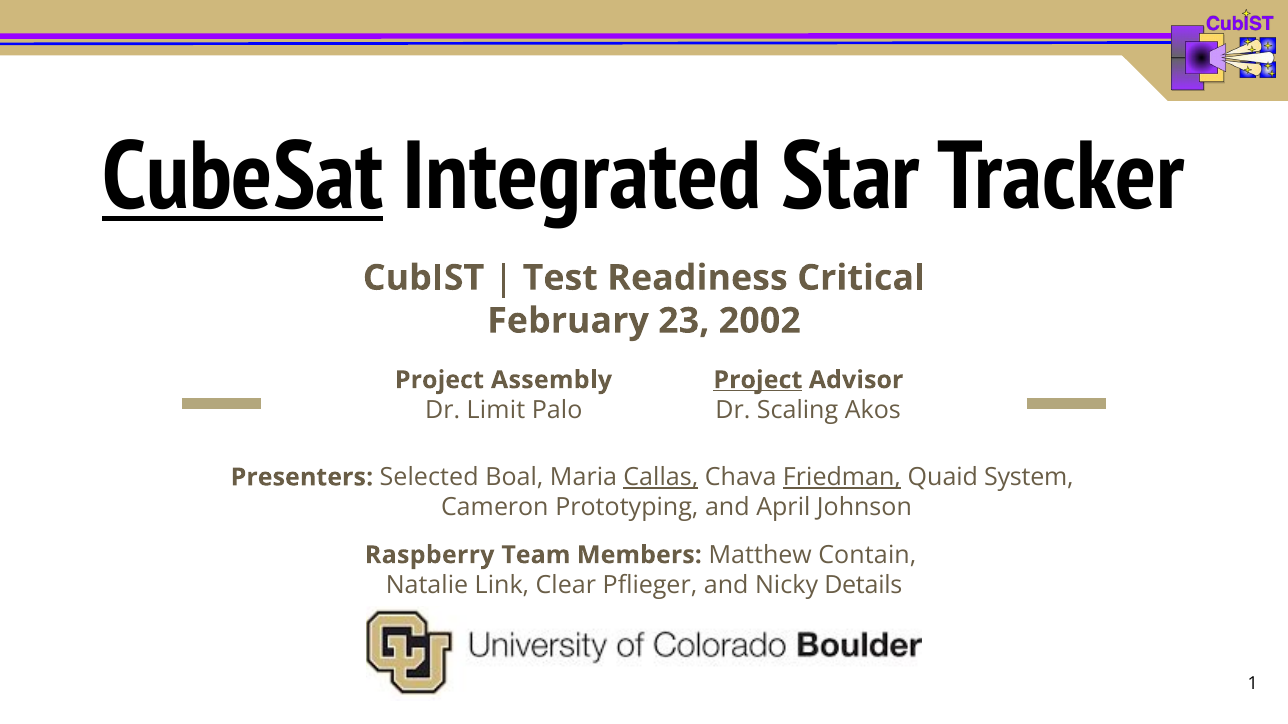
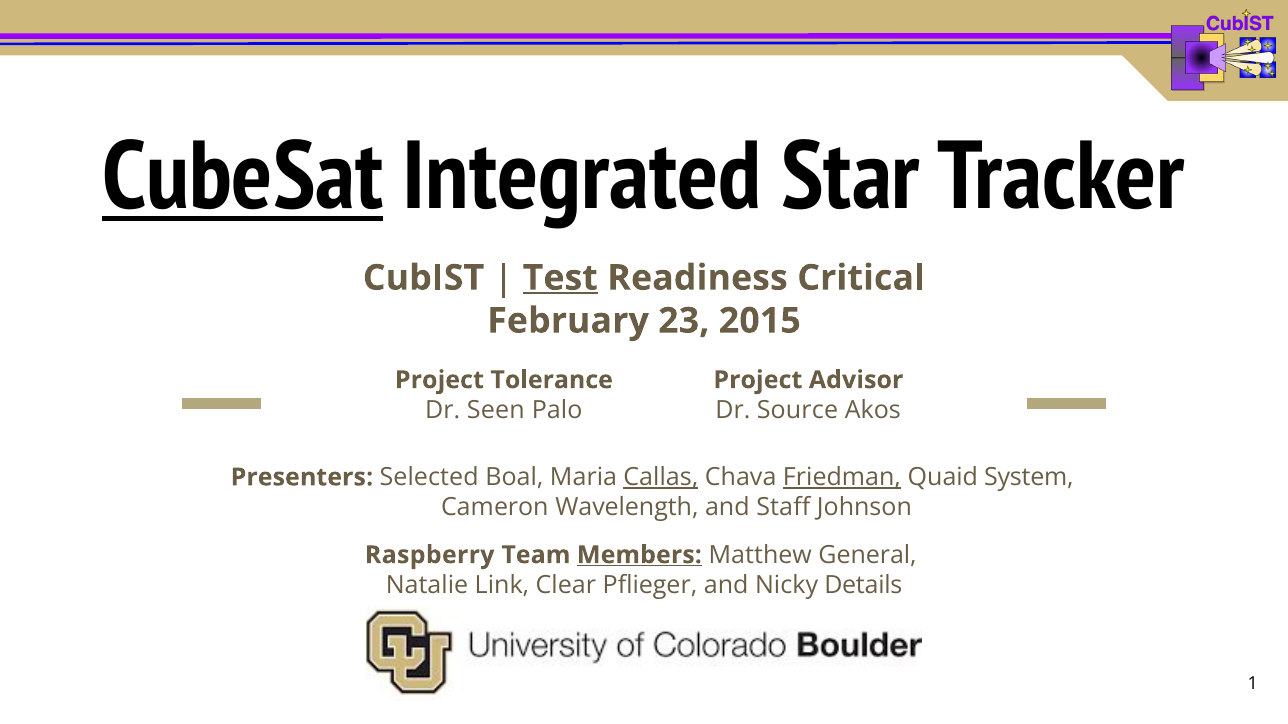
Test underline: none -> present (560, 278)
2002: 2002 -> 2015 (760, 321)
Assembly: Assembly -> Tolerance (552, 380)
Project underline: present -> none (758, 380)
Limit: Limit -> Seen (496, 410)
Scaling: Scaling -> Source (797, 410)
Prototyping: Prototyping -> Wavelength (627, 508)
April: April -> Staff (783, 508)
Members underline: none -> present (639, 555)
Contain: Contain -> General (867, 555)
